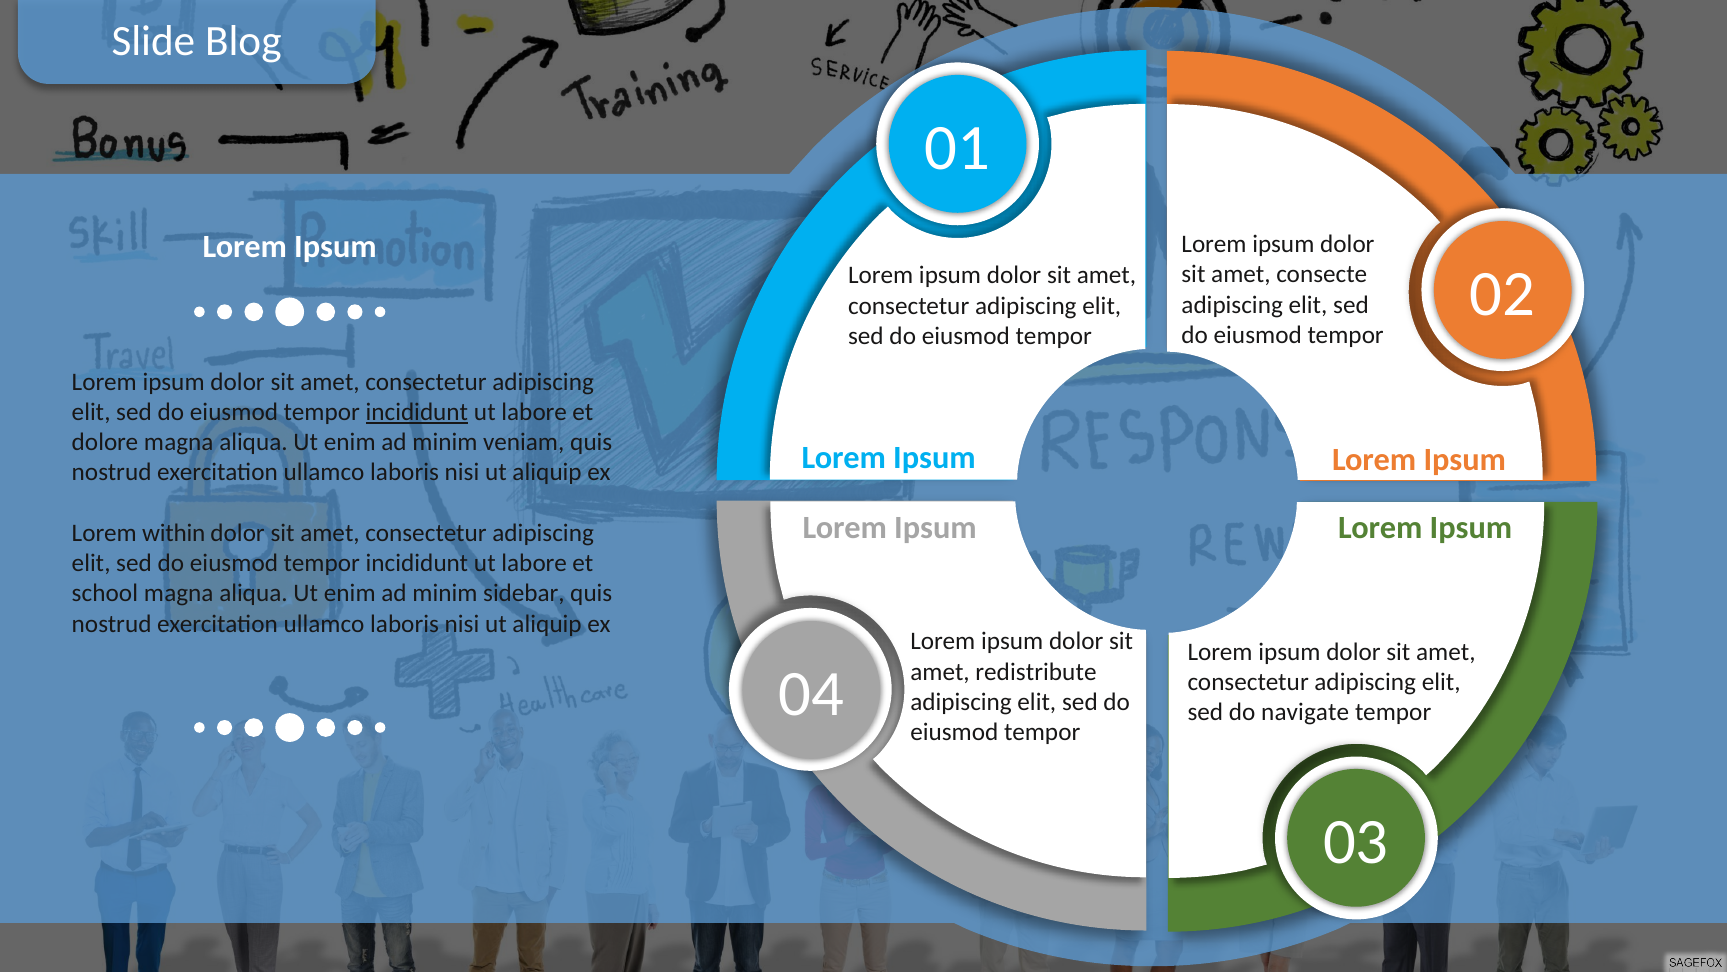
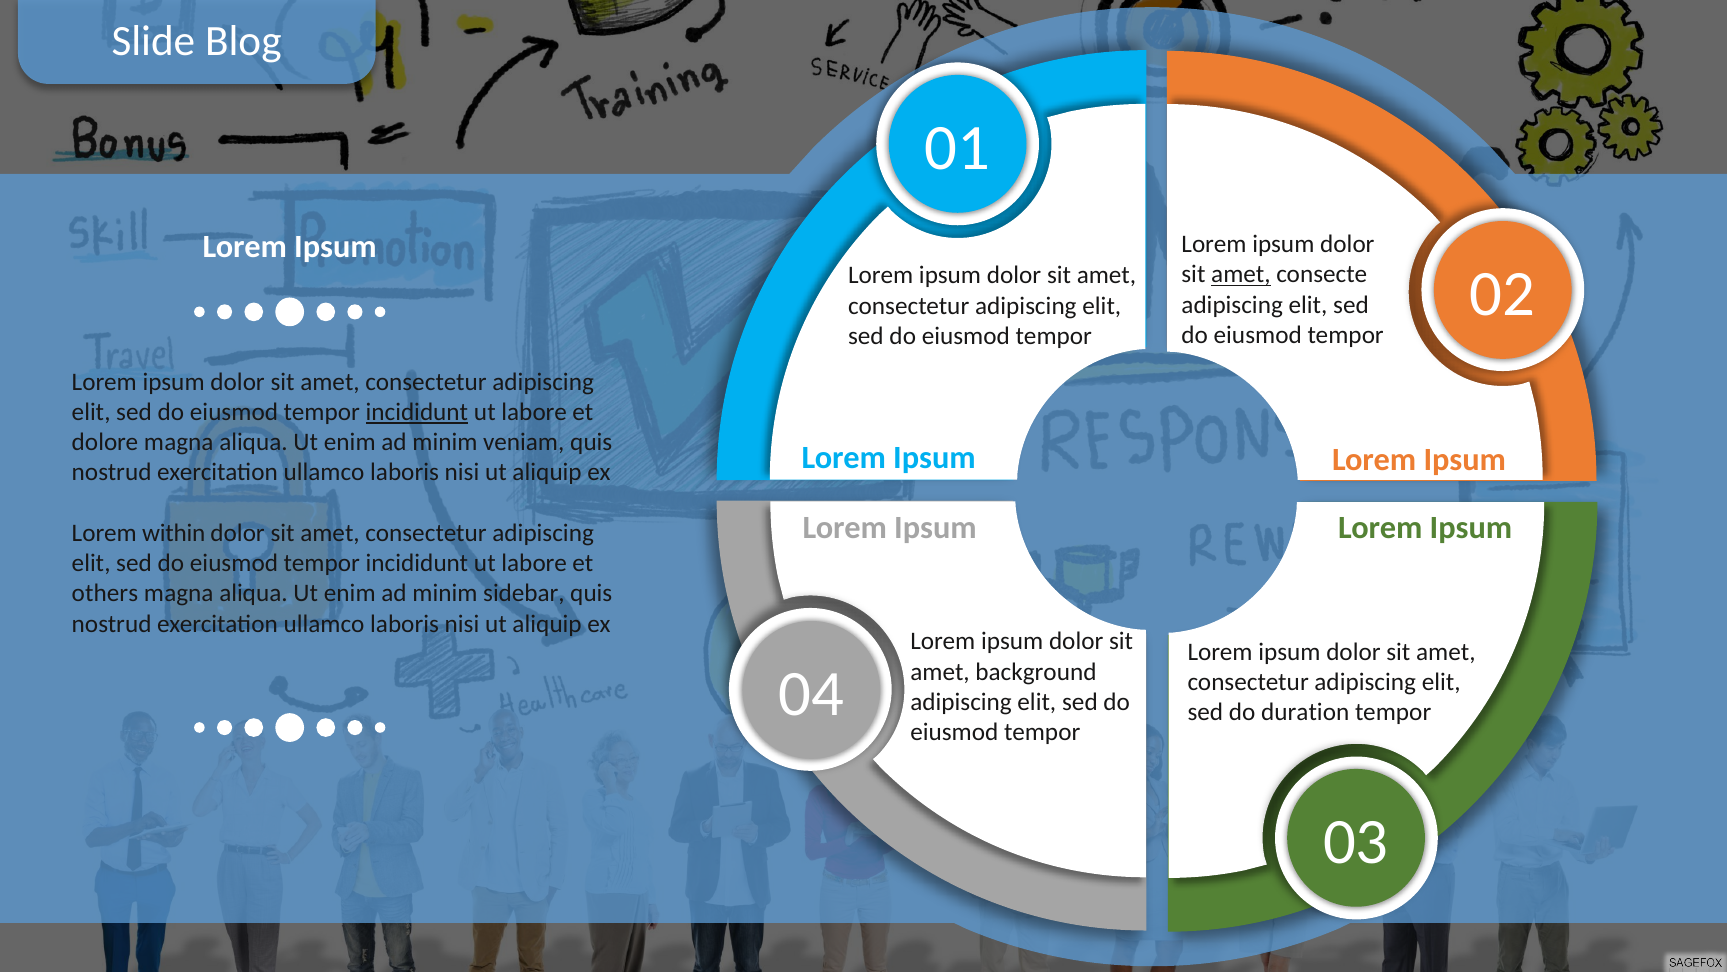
amet underline: none -> present (1241, 274)
school: school -> others (105, 593)
redistribute: redistribute -> background (1036, 671)
navigate: navigate -> duration (1305, 712)
